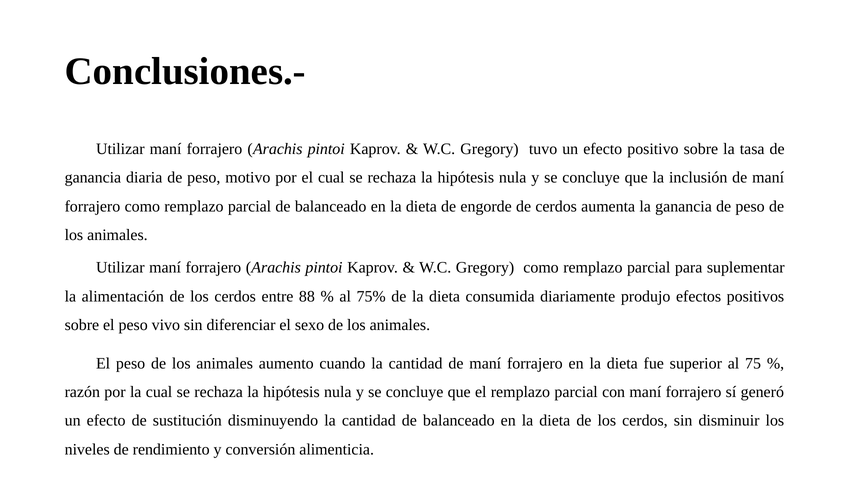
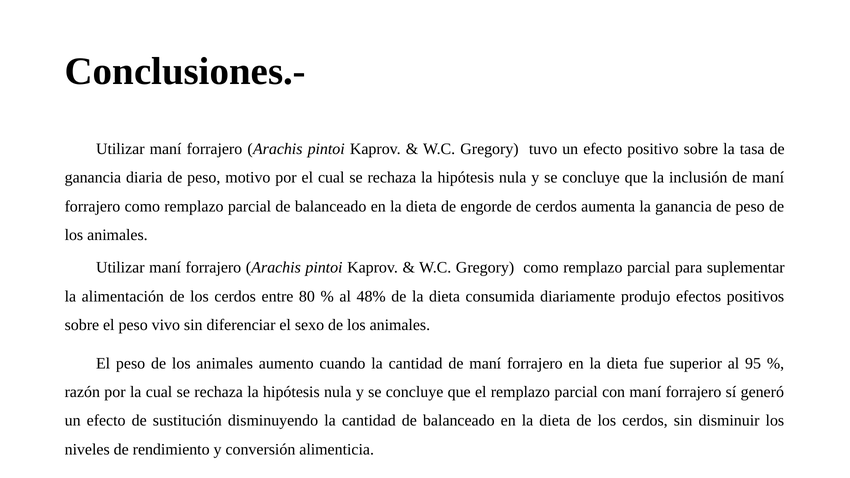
88: 88 -> 80 (307, 296)
75%: 75% -> 48% (371, 296)
75: 75 -> 95 (753, 363)
